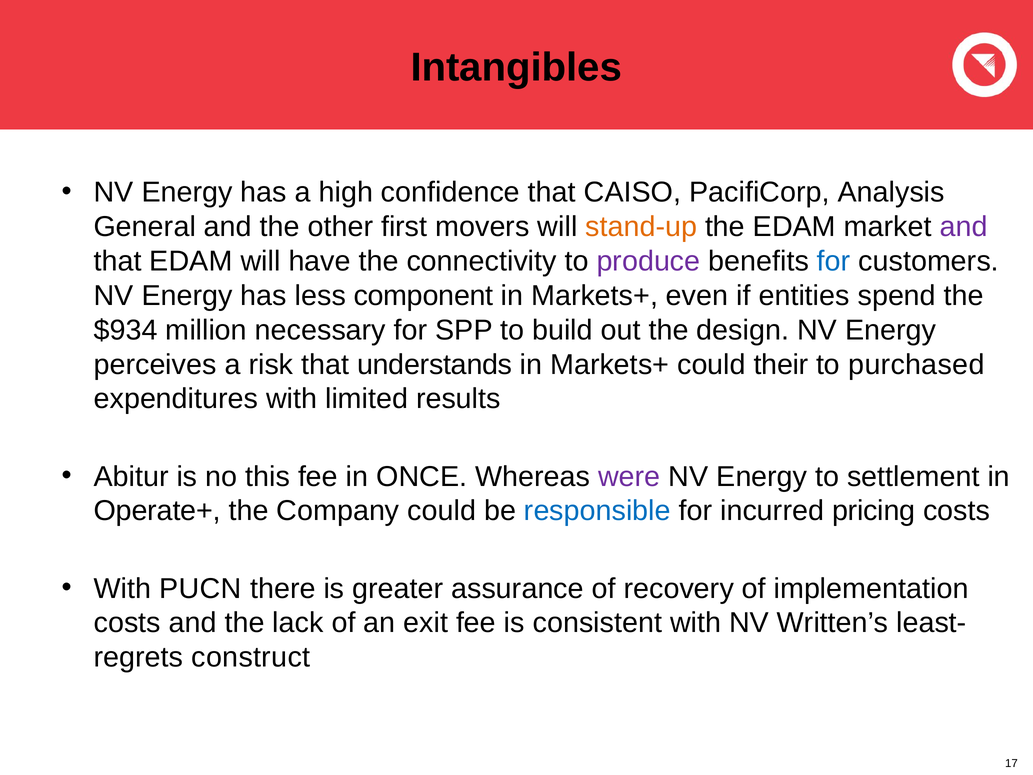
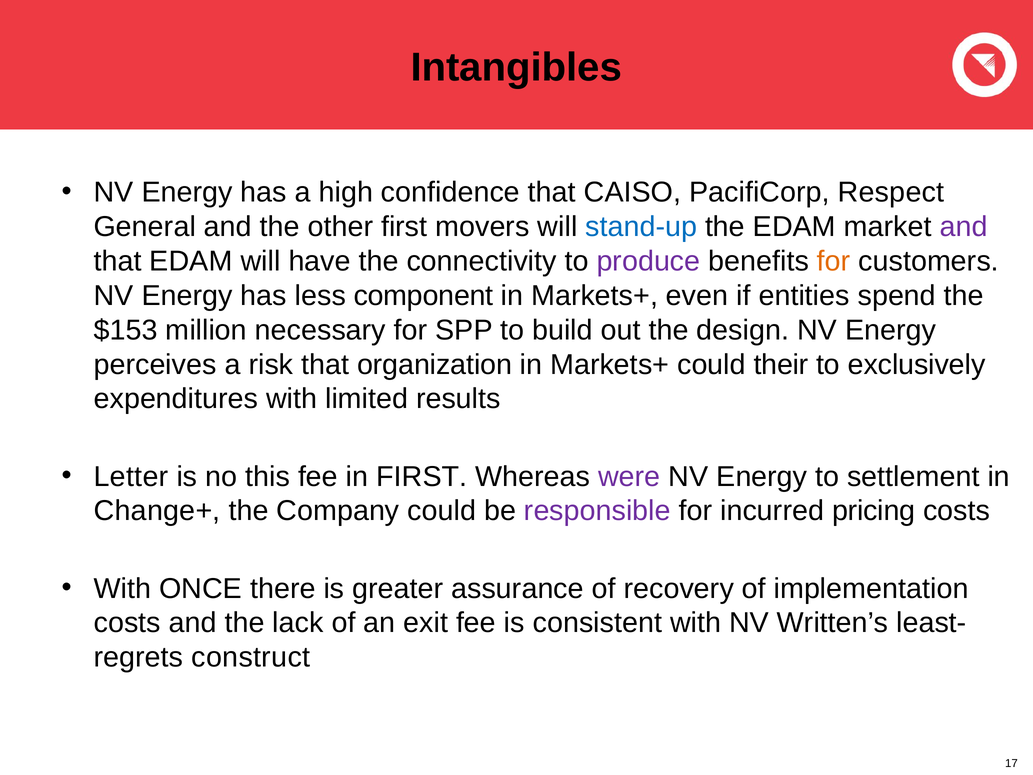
Analysis: Analysis -> Respect (891, 192)
stand-up colour: orange -> blue (641, 227)
for colour: blue -> orange (834, 261)
$934: $934 -> $153 (126, 330)
understands: understands -> organization (435, 364)
purchased: purchased -> exclusively (917, 364)
Abitur: Abitur -> Letter (131, 476)
in ONCE: ONCE -> FIRST (422, 476)
Operate+: Operate+ -> Change+ (157, 511)
responsible colour: blue -> purple (597, 511)
PUCN: PUCN -> ONCE (201, 588)
